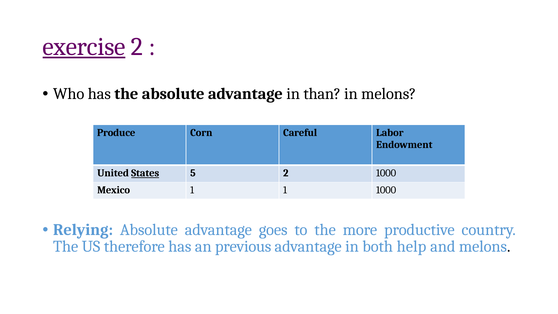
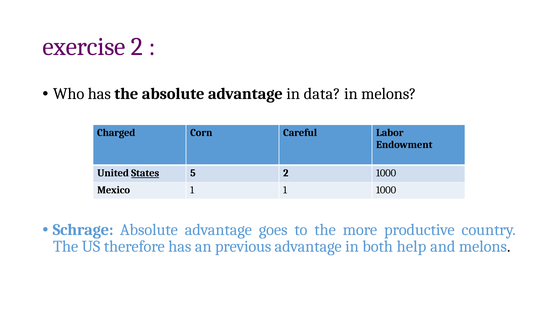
exercise underline: present -> none (84, 47)
than: than -> data (322, 94)
Produce: Produce -> Charged (116, 133)
Relying: Relying -> Schrage (83, 230)
